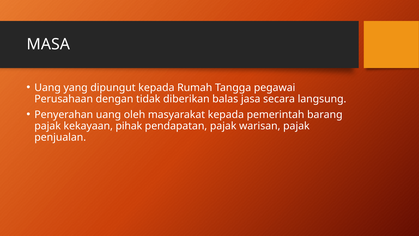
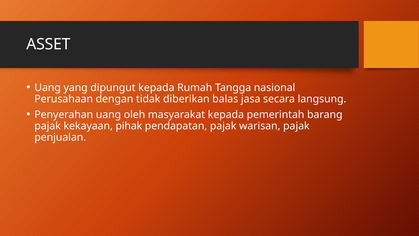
MASA: MASA -> ASSET (48, 44)
pegawai: pegawai -> nasional (275, 87)
